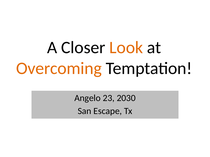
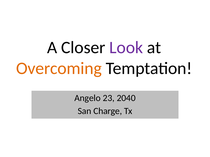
Look colour: orange -> purple (126, 48)
2030: 2030 -> 2040 (126, 98)
Escape: Escape -> Charge (108, 111)
